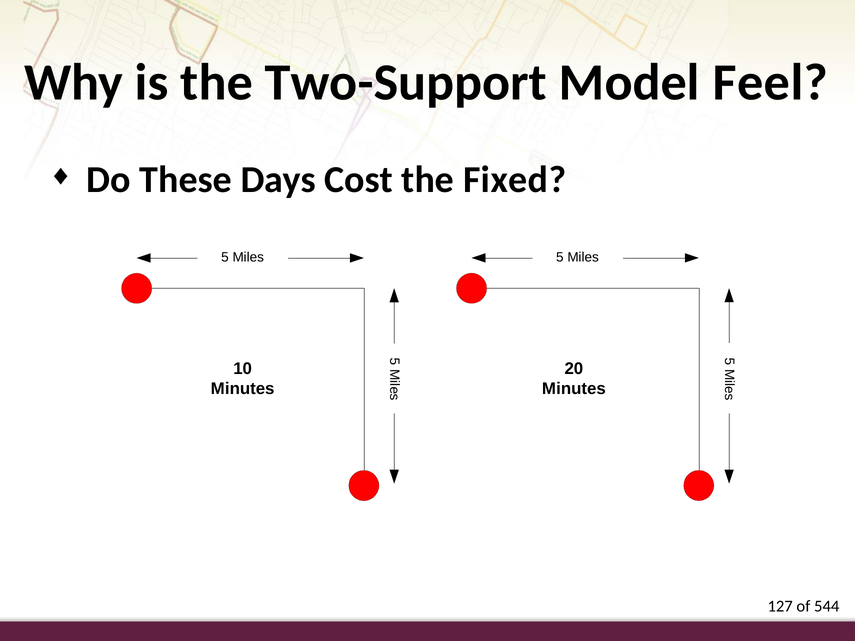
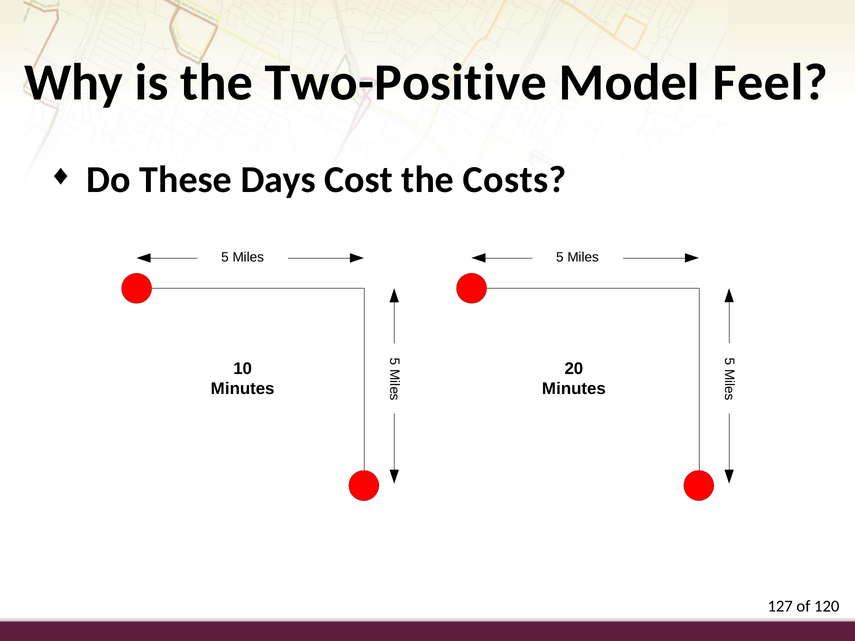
Two-Support: Two-Support -> Two-Positive (406, 83)
Fixed: Fixed -> Costs (515, 180)
544: 544 -> 120 (827, 607)
